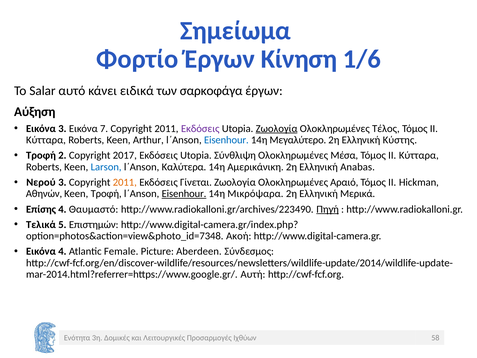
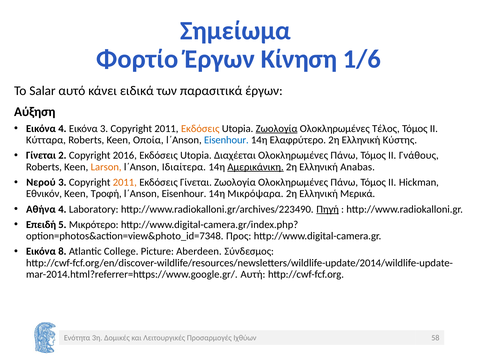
σαρκοφάγα: σαρκοφάγα -> παρασιτικά (211, 91)
Εικόνα 3: 3 -> 4 (62, 128)
Εικόνα 7: 7 -> 3 (104, 128)
Εκδόσεις colour: purple -> orange (200, 128)
Arthur: Arthur -> Οποία (148, 140)
Μεγαλύτερο: Μεγαλύτερο -> Ελαφρύτερο (298, 140)
Τροφή: Τροφή -> Γίνεται (41, 155)
2017: 2017 -> 2016 (125, 155)
Σύνθλιψη: Σύνθλιψη -> Διαχέεται (235, 155)
Μέσα: Μέσα -> Πάνω (344, 155)
Κύτταρα: Κύτταρα -> Γνάθους (419, 155)
Larson colour: blue -> orange (106, 167)
Καλύτερα: Καλύτερα -> Ιδιαίτερα (184, 167)
Αμερικάνικη underline: none -> present (255, 167)
Ζωολογία Ολοκληρωμένες Αραιό: Αραιό -> Πάνω (344, 182)
Αθηνών: Αθηνών -> Εθνικόν (44, 194)
Eisenhour underline: present -> none (184, 194)
Επίσης: Επίσης -> Αθήνα (41, 209)
Θαυμαστό: Θαυμαστό -> Laboratory (94, 209)
Τελικά: Τελικά -> Επειδή (41, 224)
Επιστημών: Επιστημών -> Μικρότερο (94, 224)
Ακοή: Ακοή -> Προς (239, 236)
Εικόνα 4: 4 -> 8 (62, 251)
Female: Female -> College (121, 251)
